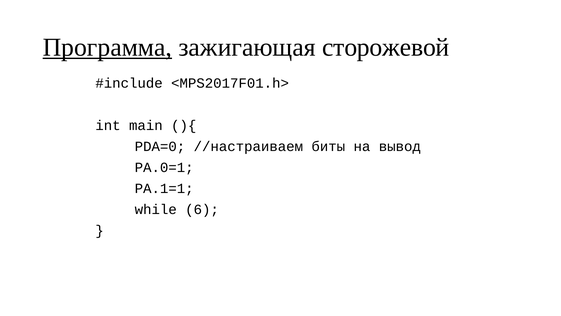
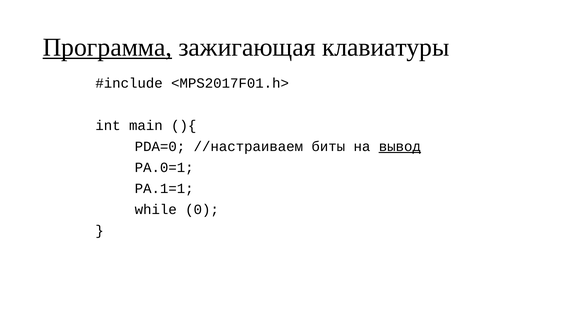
сторожевой: сторожевой -> клавиатуры (386, 47)
вывод underline: none -> present (400, 146)
6: 6 -> 0 (202, 209)
